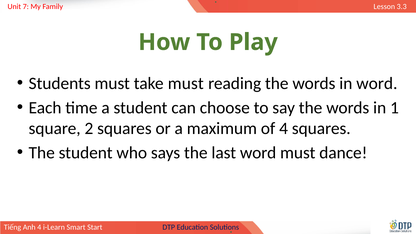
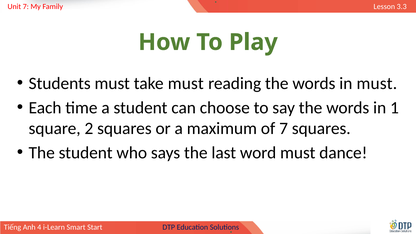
in word: word -> must (377, 83)
of 4: 4 -> 7 (284, 128)
